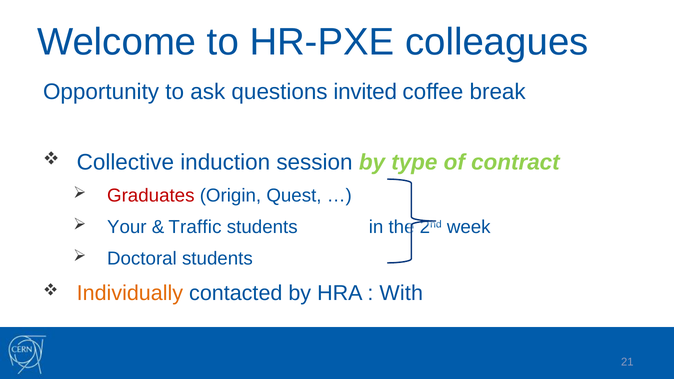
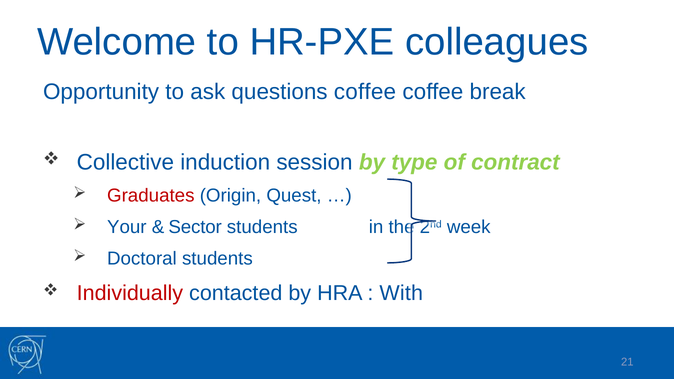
questions invited: invited -> coffee (365, 92)
Traffic: Traffic -> Sector (195, 227)
Individually colour: orange -> red (130, 293)
